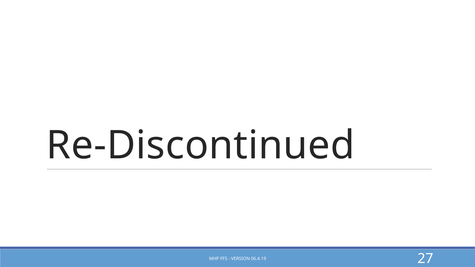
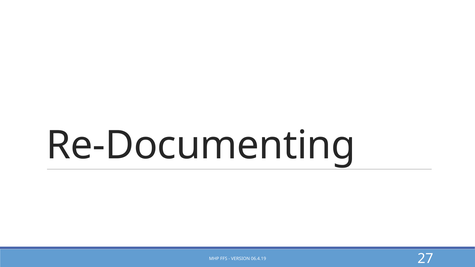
Re-Discontinued: Re-Discontinued -> Re-Documenting (201, 146)
